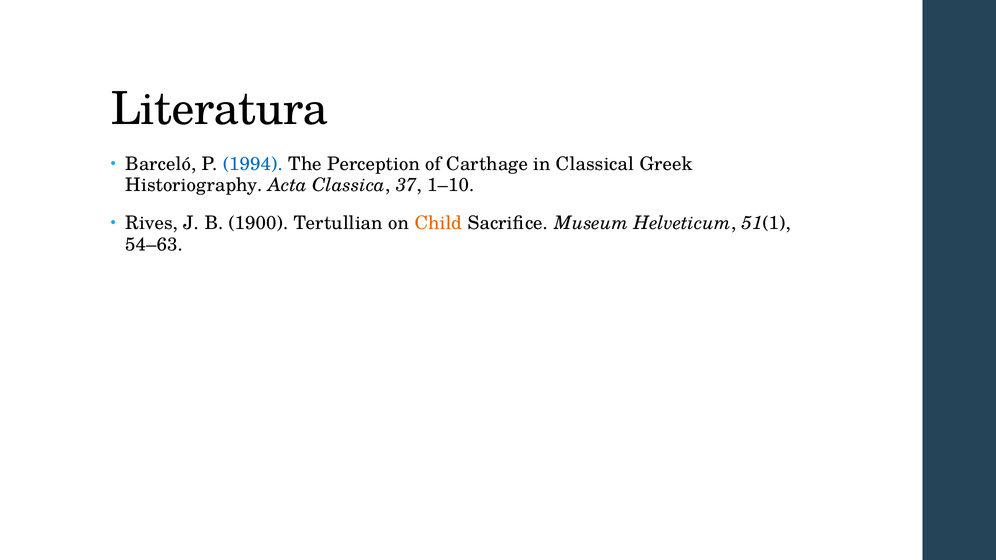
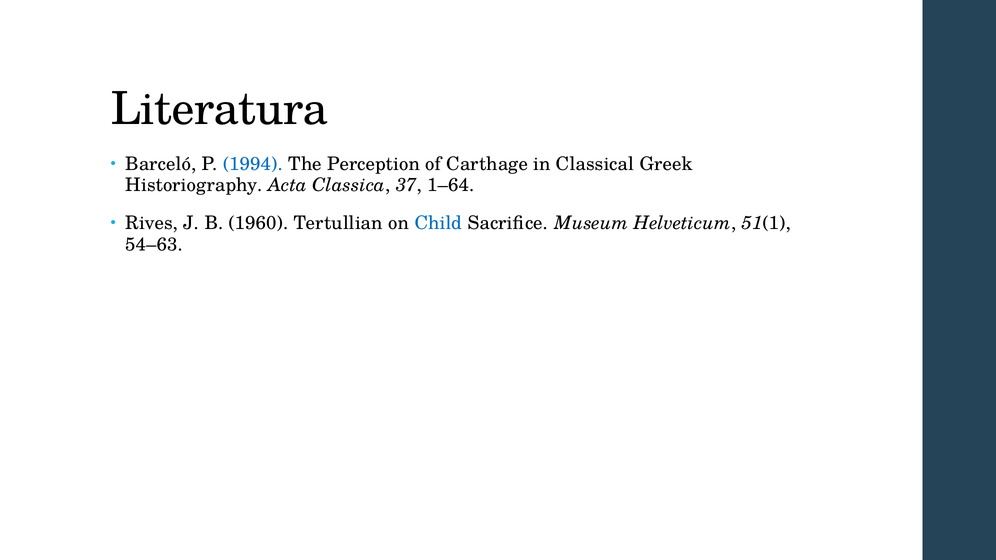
1–10: 1–10 -> 1–64 (451, 185)
1900: 1900 -> 1960 (259, 223)
Child colour: orange -> blue (438, 223)
